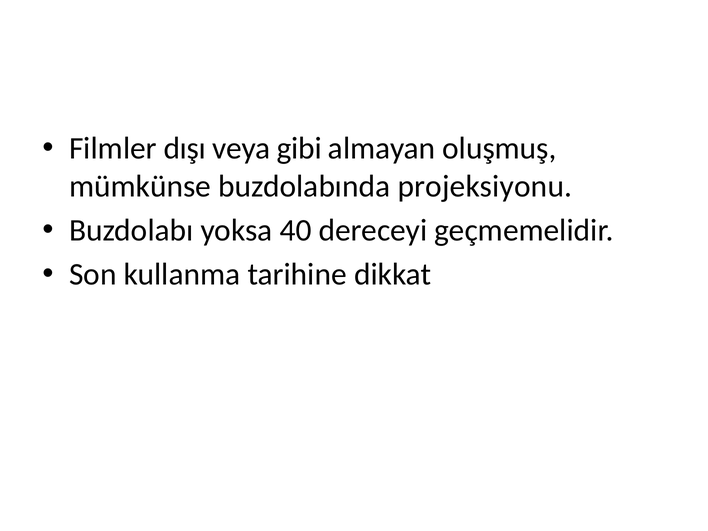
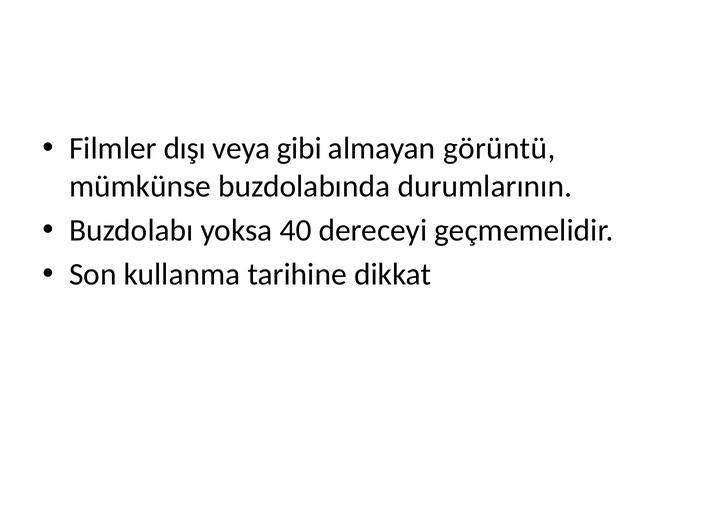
oluşmuş: oluşmuş -> görüntü (499, 149)
projeksiyonu: projeksiyonu -> durumlarının (485, 186)
